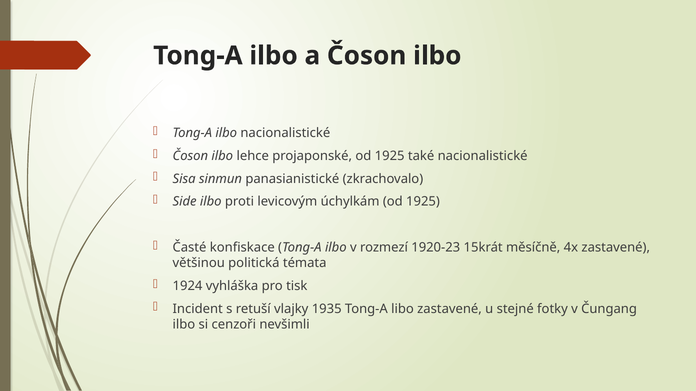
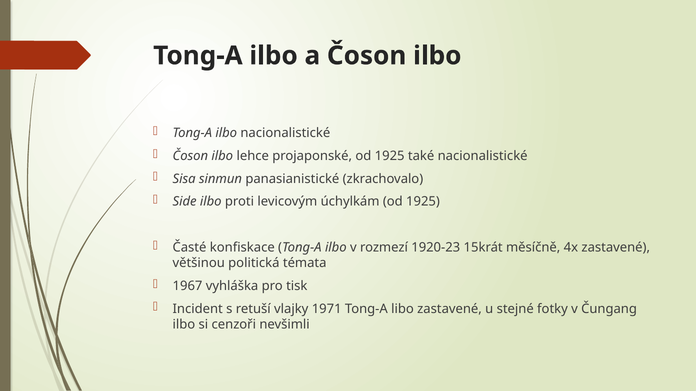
1924: 1924 -> 1967 (188, 286)
1935: 1935 -> 1971 (327, 309)
